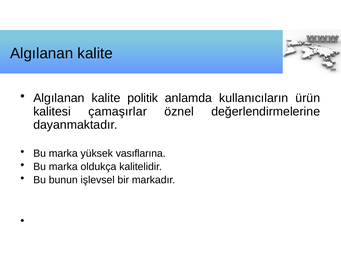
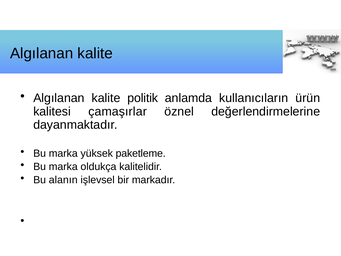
vasıflarına: vasıflarına -> paketleme (141, 153)
bunun: bunun -> alanın (63, 180)
